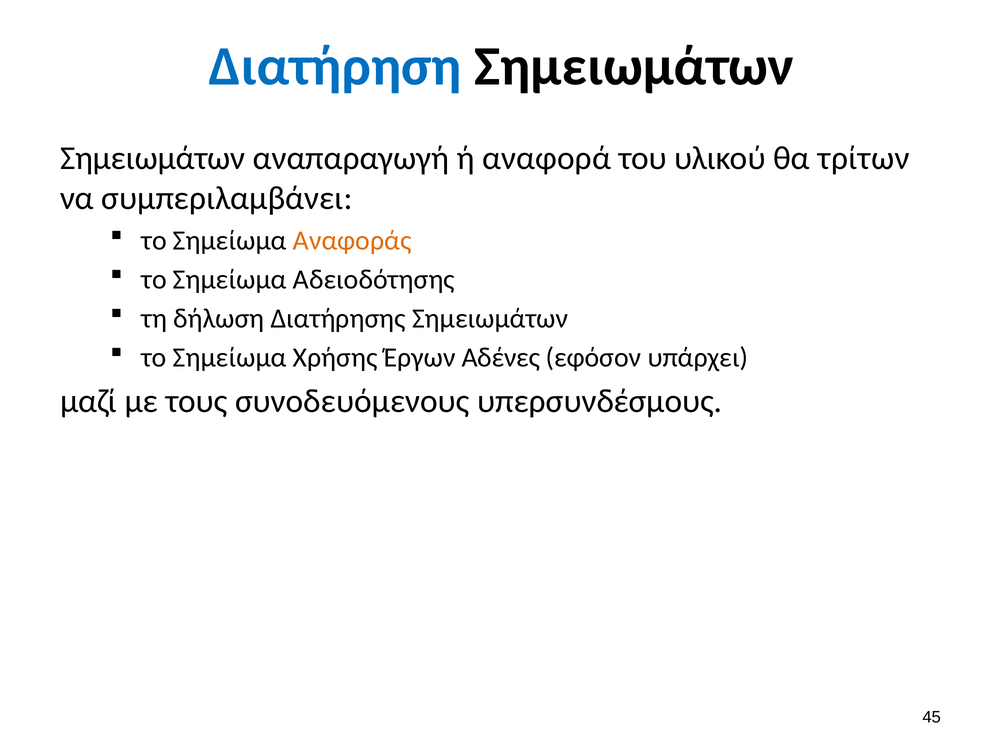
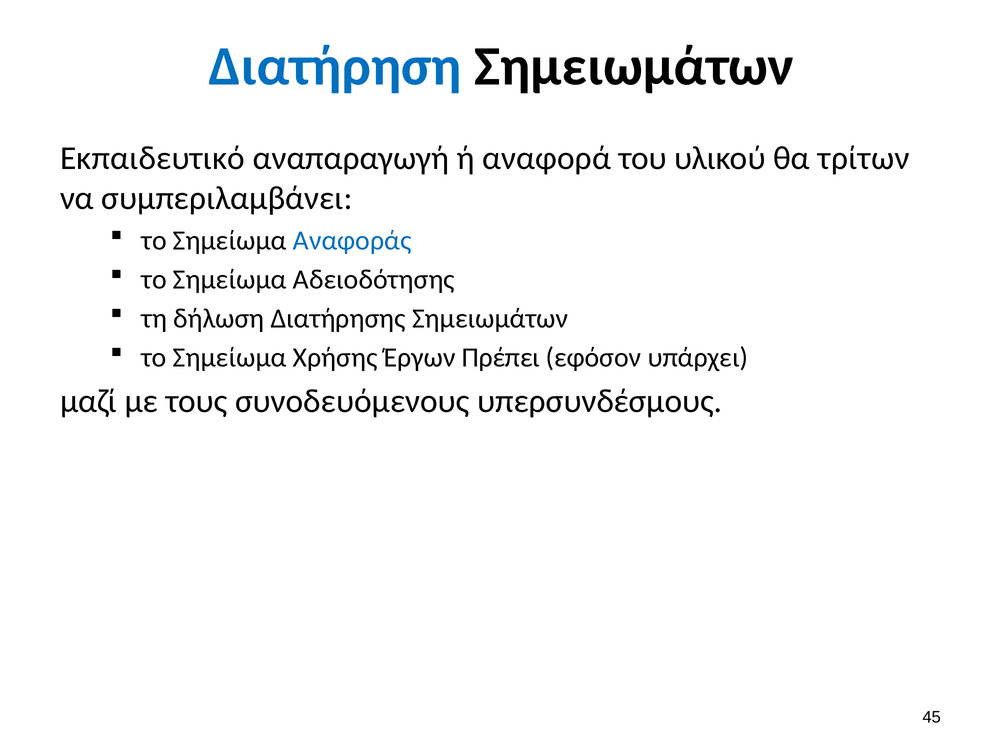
Σημειωμάτων: Σημειωμάτων -> Εκπαιδευτικό (153, 158)
Αναφοράς colour: orange -> blue (352, 240)
Αδένες: Αδένες -> Πρέπει (501, 357)
